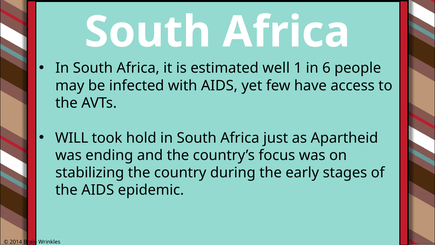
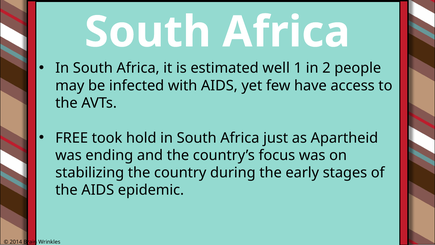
6: 6 -> 2 (326, 68)
WILL: WILL -> FREE (72, 138)
